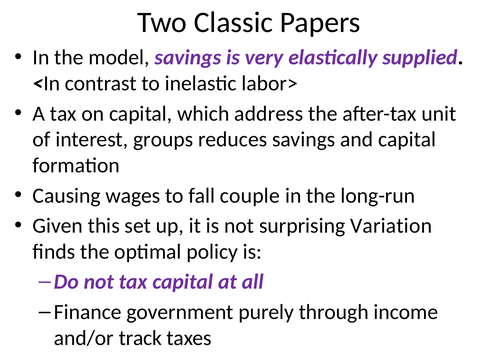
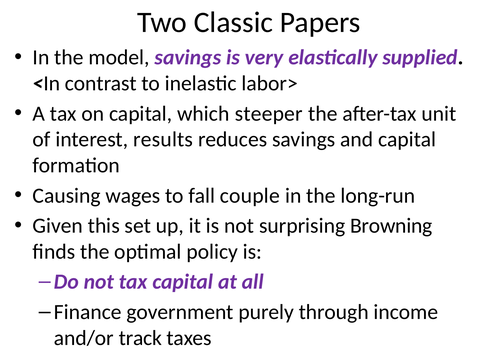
address: address -> steeper (269, 114)
groups: groups -> results (163, 140)
Variation: Variation -> Browning (391, 226)
